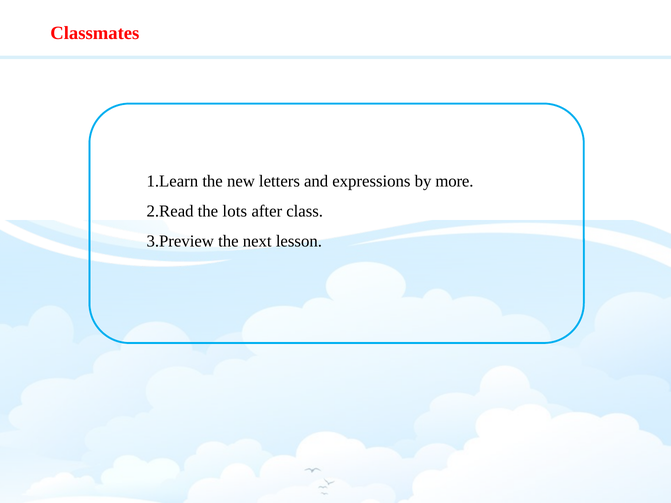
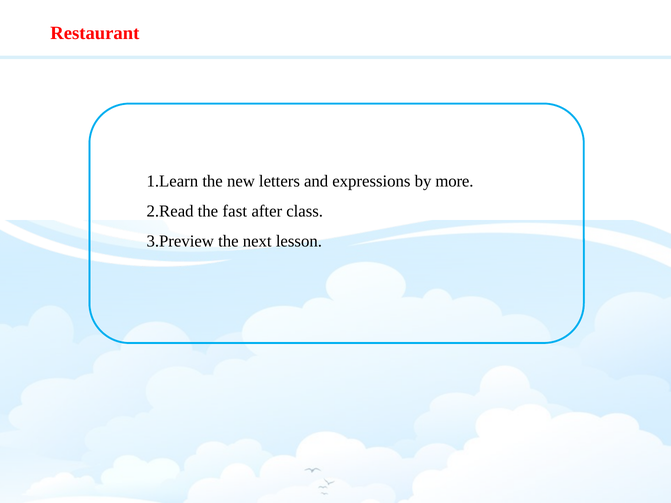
Classmates: Classmates -> Restaurant (95, 33)
lots: lots -> fast (235, 211)
